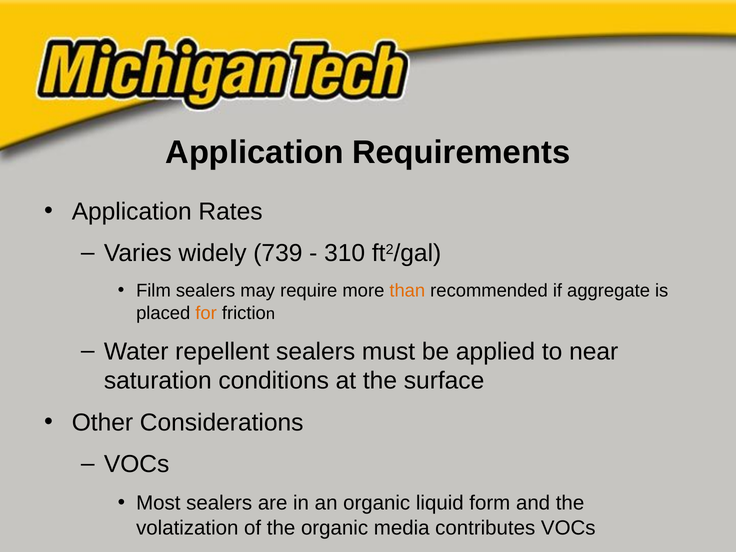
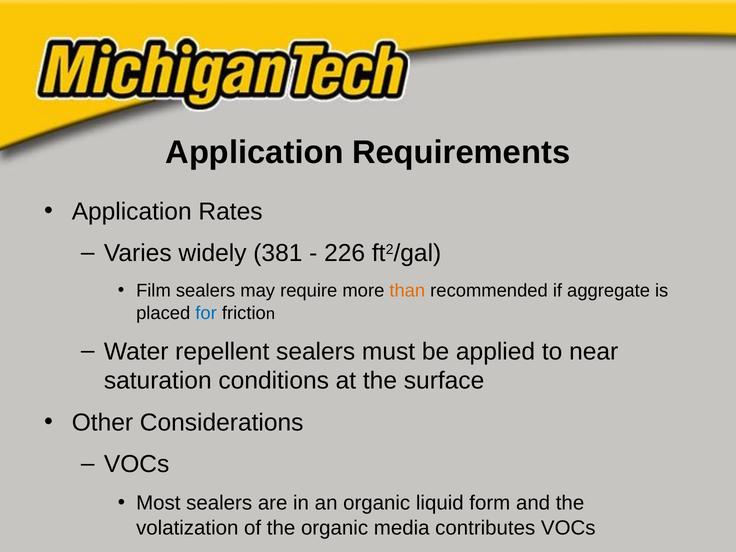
739: 739 -> 381 (278, 253)
310: 310 -> 226 (345, 253)
for colour: orange -> blue (206, 313)
